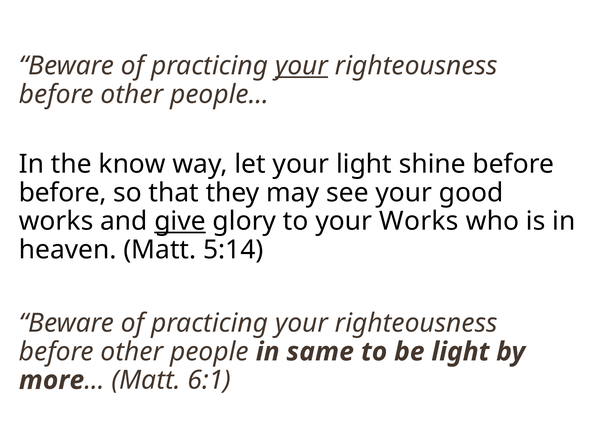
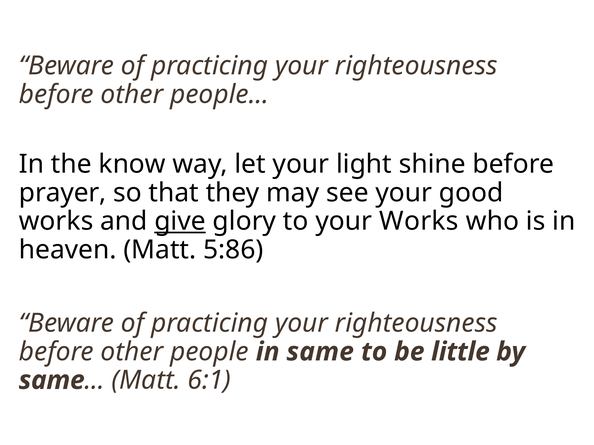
your underline: present -> none (302, 66)
before: before -> prayer (63, 193)
5:14: 5:14 -> 5:86 (233, 250)
be light: light -> little (461, 352)
more: more -> same (52, 381)
